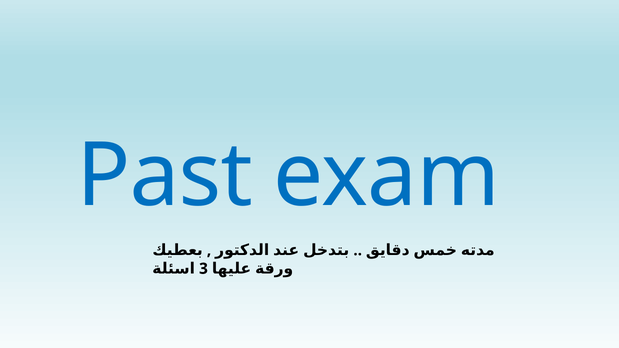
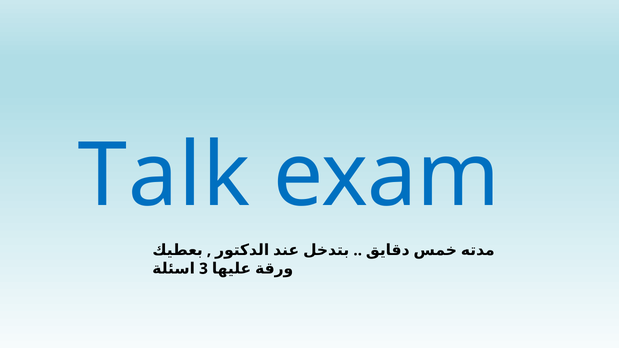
Past: Past -> Talk (164, 176)
